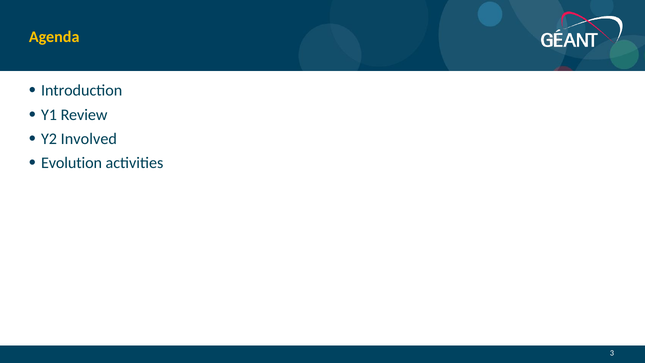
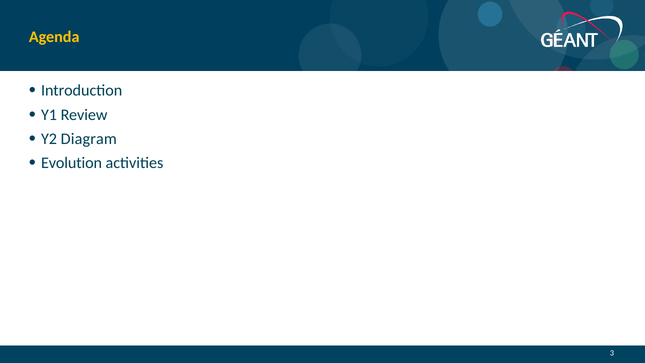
Involved: Involved -> Diagram (89, 139)
